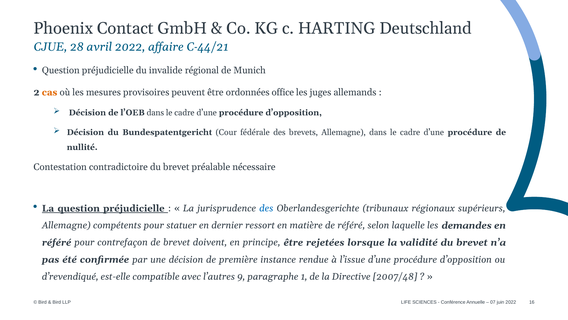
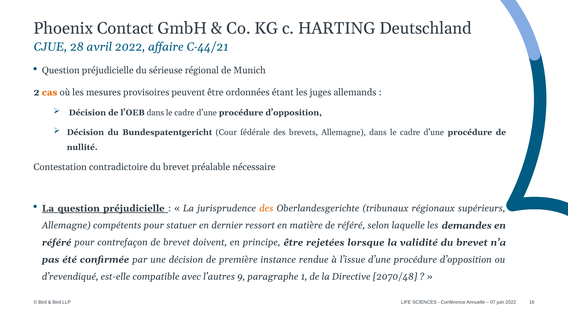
invalide: invalide -> sérieuse (166, 70)
office: office -> étant (283, 92)
des colour: blue -> orange (266, 208)
2007/48: 2007/48 -> 2070/48 (395, 276)
